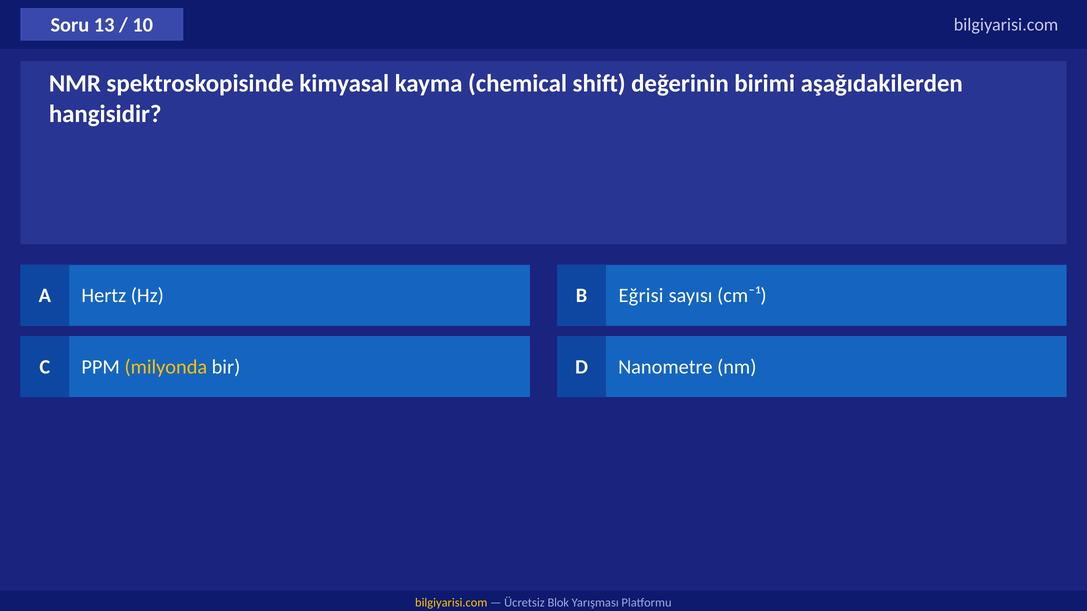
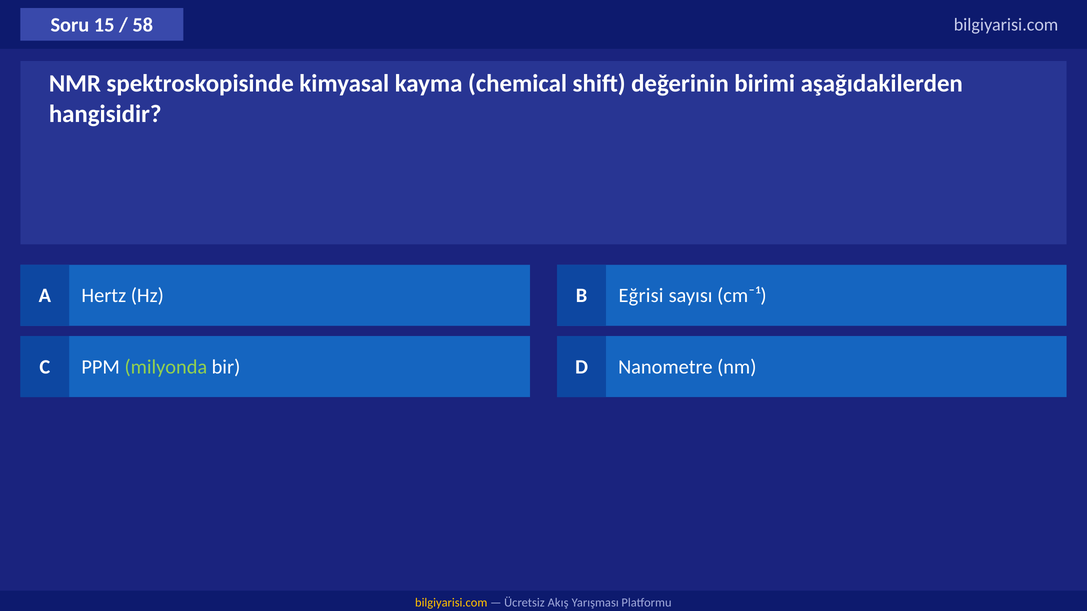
13: 13 -> 15 (104, 25)
10: 10 -> 58 (143, 25)
milyonda colour: yellow -> light green (166, 367)
Blok: Blok -> Akış (558, 603)
